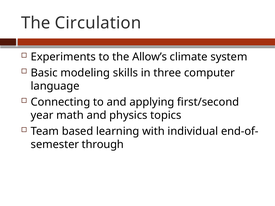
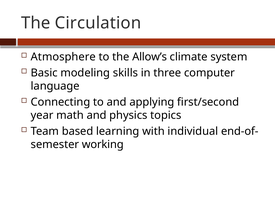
Experiments: Experiments -> Atmosphere (63, 57)
through: through -> working (103, 145)
